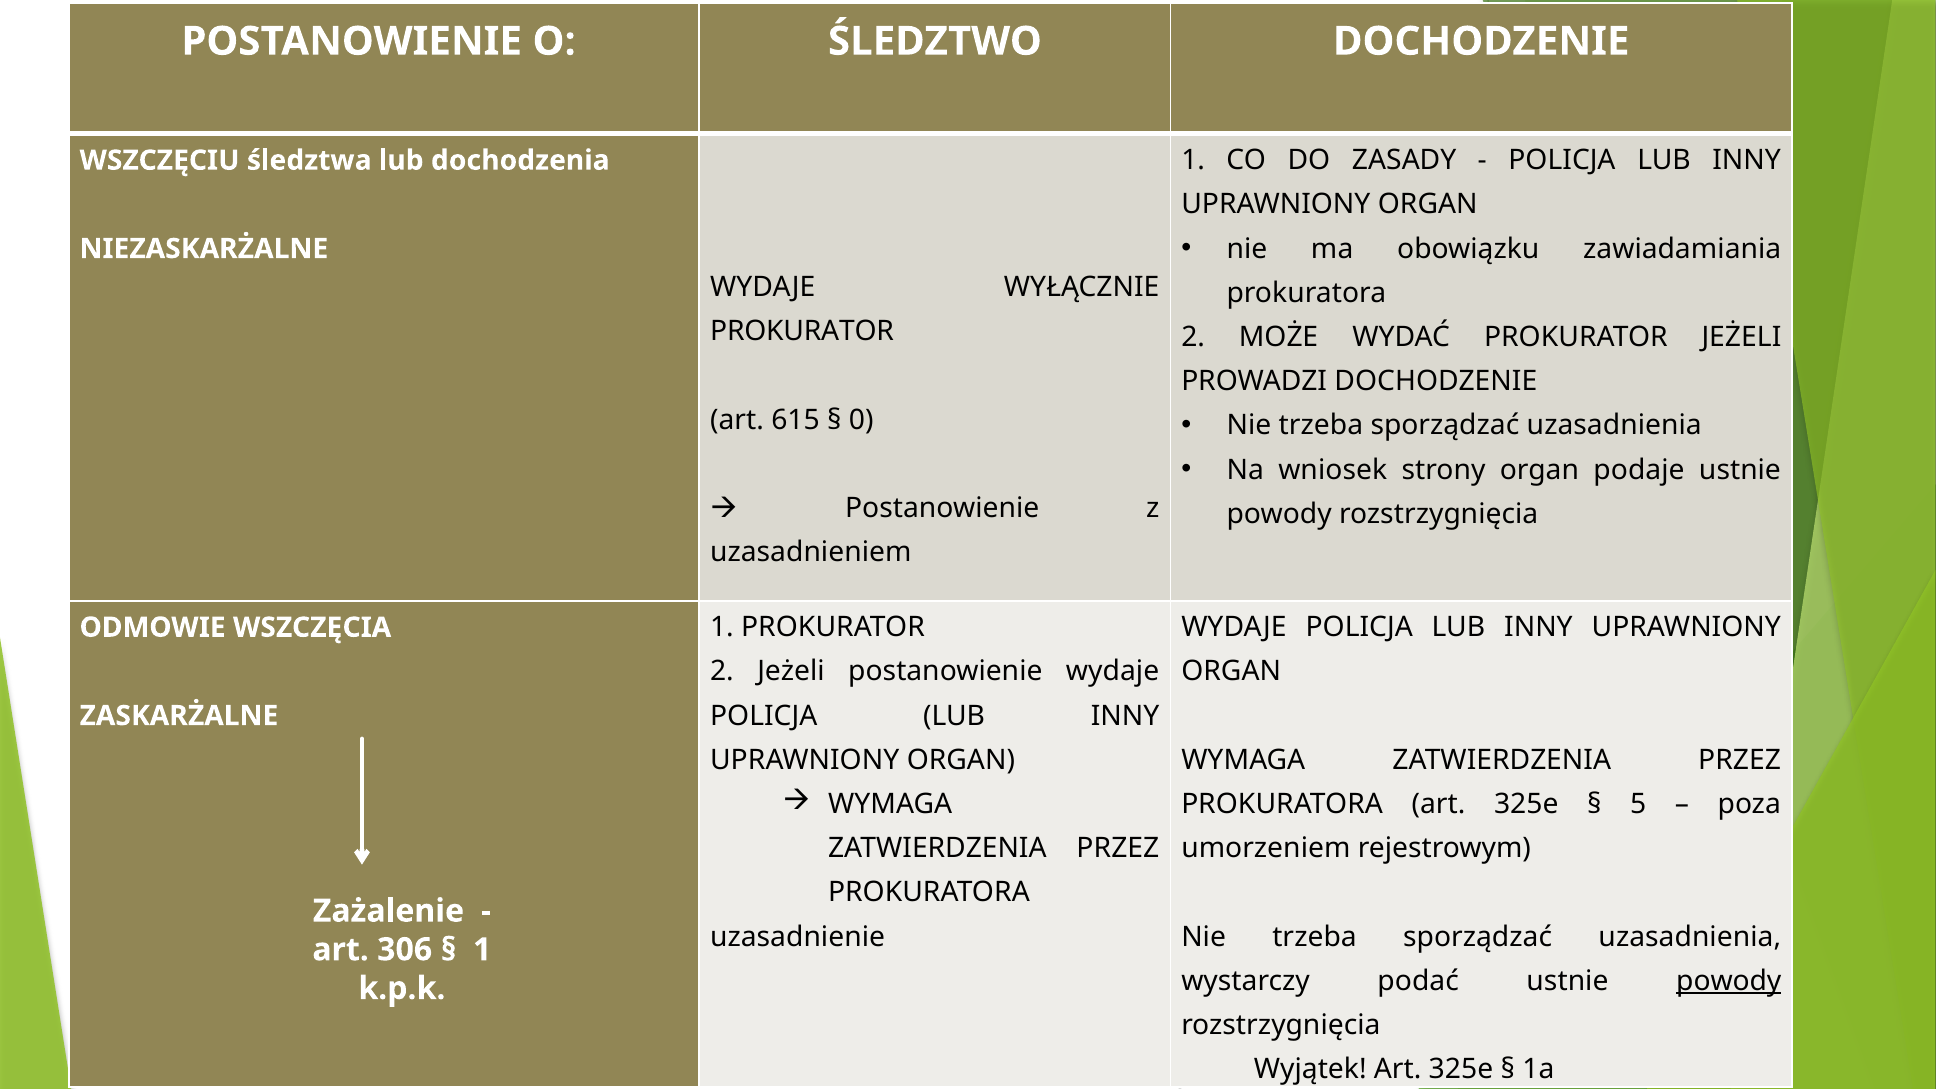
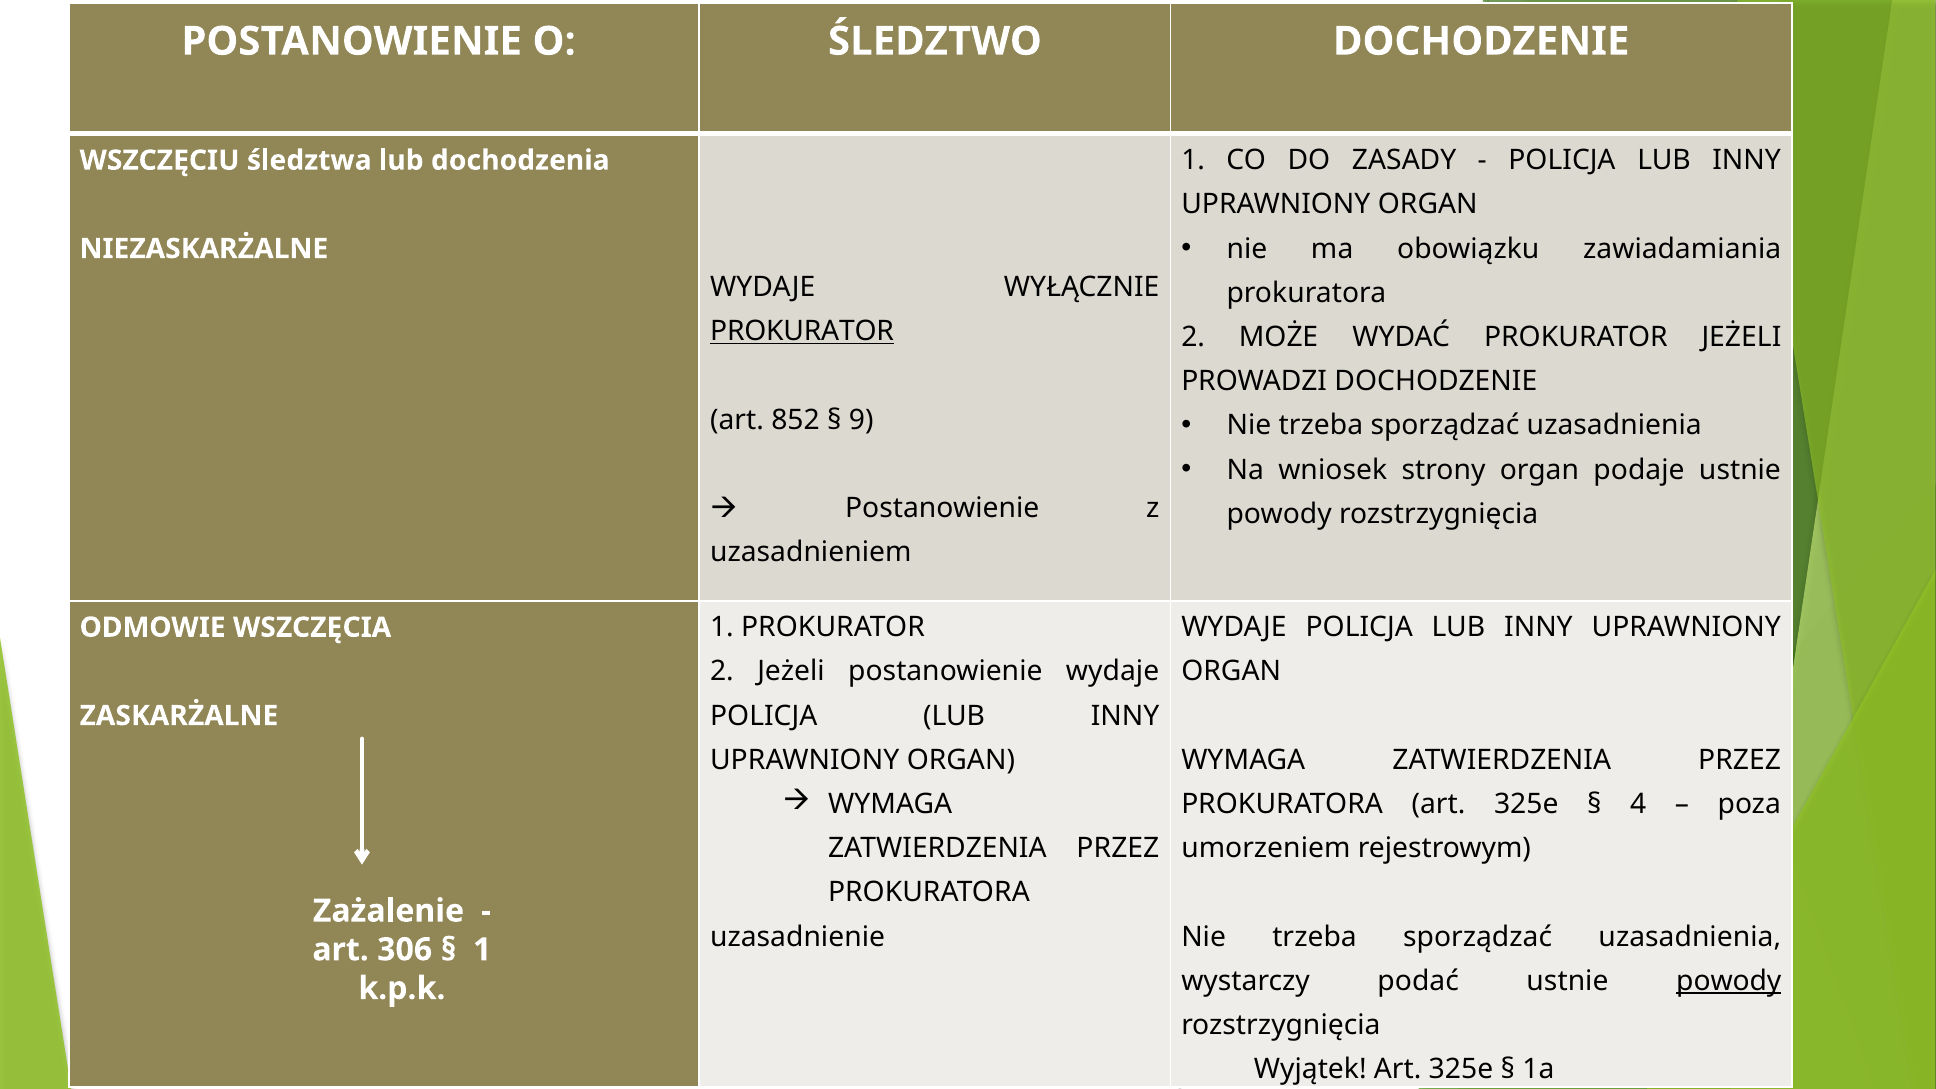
PROKURATOR underline: none -> present (802, 331)
615: 615 -> 852 (796, 420)
0: 0 -> 9 (861, 420)
5: 5 -> 4 (1638, 804)
